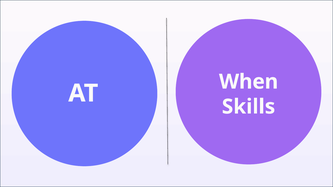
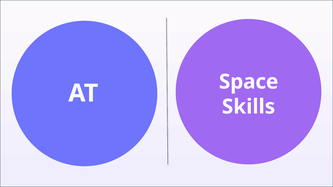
When: When -> Space (249, 82)
